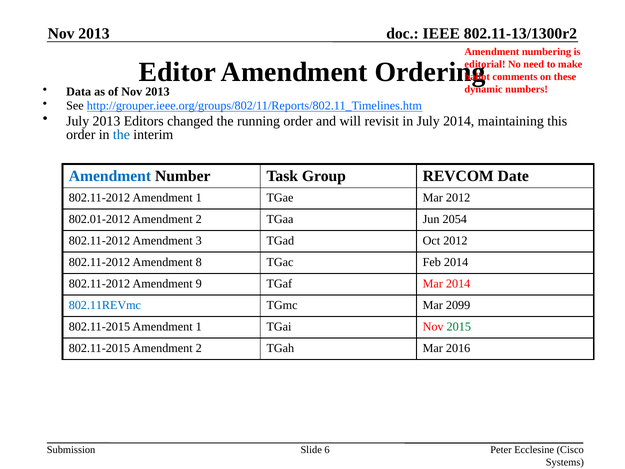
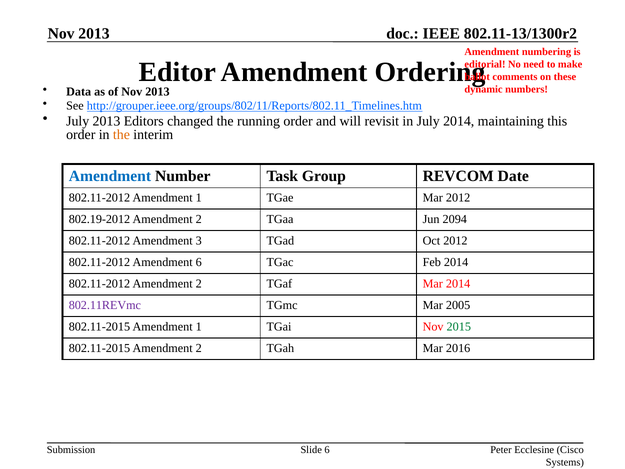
the colour: blue -> orange (121, 134)
802.01-2012: 802.01-2012 -> 802.19-2012 (99, 219)
2054: 2054 -> 2094 (455, 219)
Amendment 8: 8 -> 6 (199, 262)
802.11-2012 Amendment 9: 9 -> 2 (199, 283)
802.11REVmc colour: blue -> purple (105, 305)
2099: 2099 -> 2005 (458, 305)
